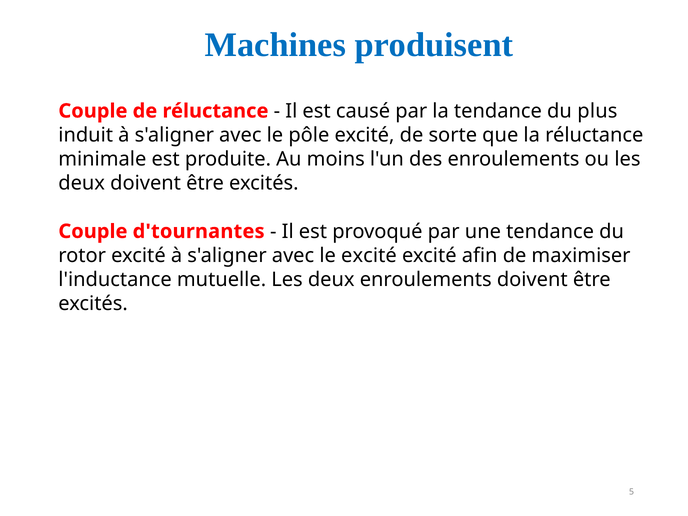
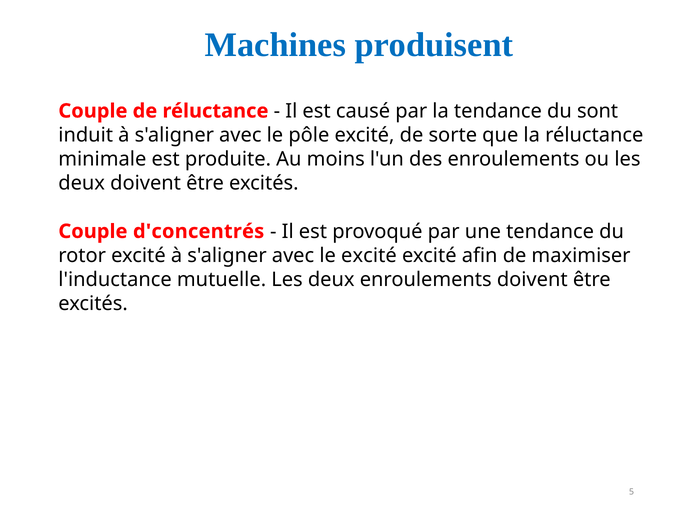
plus: plus -> sont (598, 111)
d'tournantes: d'tournantes -> d'concentrés (199, 231)
